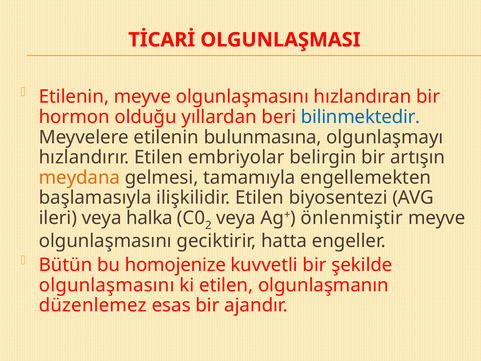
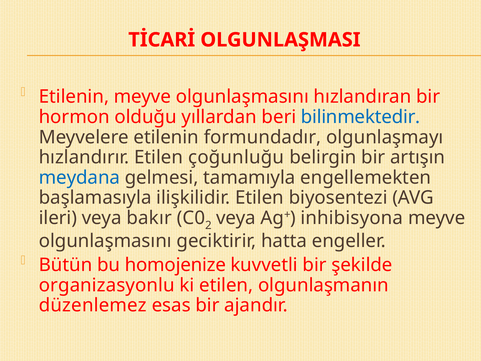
bulunmasına: bulunmasına -> formundadır (262, 137)
embriyolar: embriyolar -> çoğunluğu (236, 157)
meydana colour: orange -> blue (79, 177)
halka: halka -> bakır (149, 218)
önlenmiştir: önlenmiştir -> inhibisyona (352, 218)
olgunlaşmasını: olgunlaşmasını -> organizasyonlu (107, 285)
